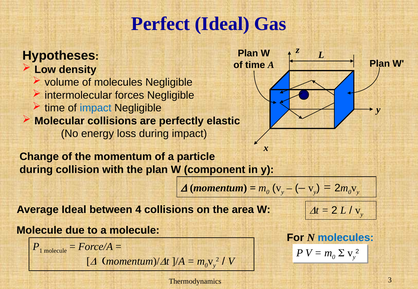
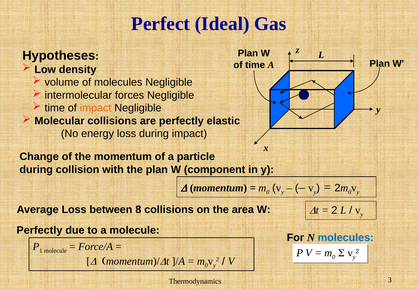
impact colour: blue -> orange (96, 108)
Average Ideal: Ideal -> Loss (74, 210)
4: 4 -> 8 (138, 210)
Molecule: Molecule -> Perfectly (39, 230)
